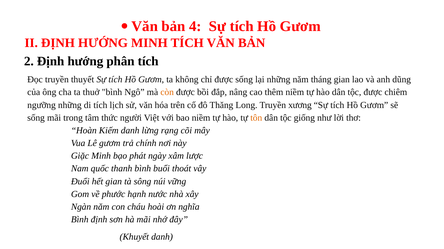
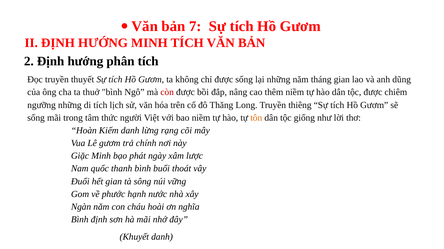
4: 4 -> 7 (195, 26)
còn colour: orange -> red (167, 93)
xương: xương -> thiêng (300, 105)
